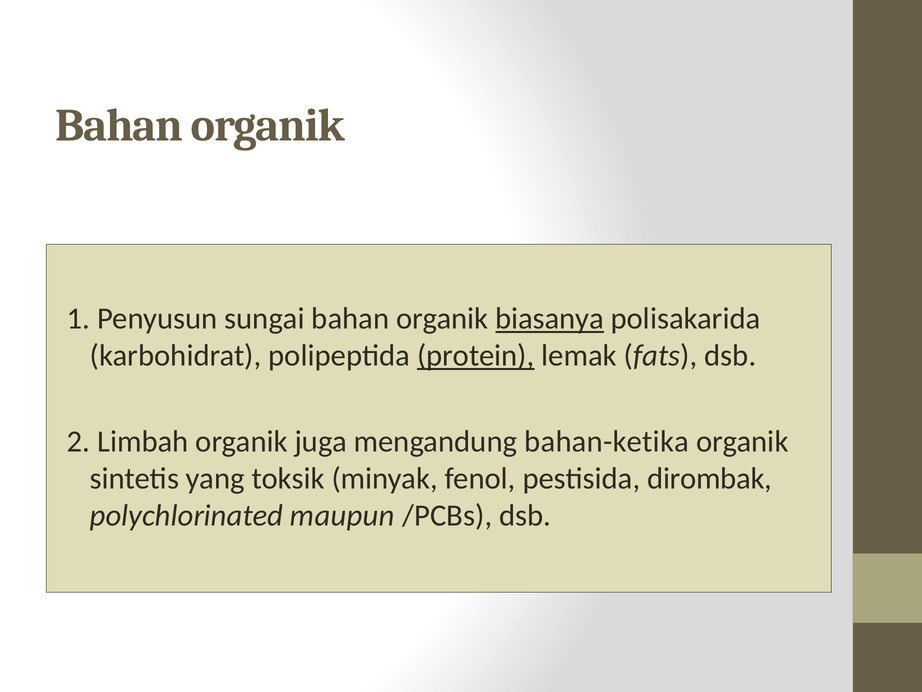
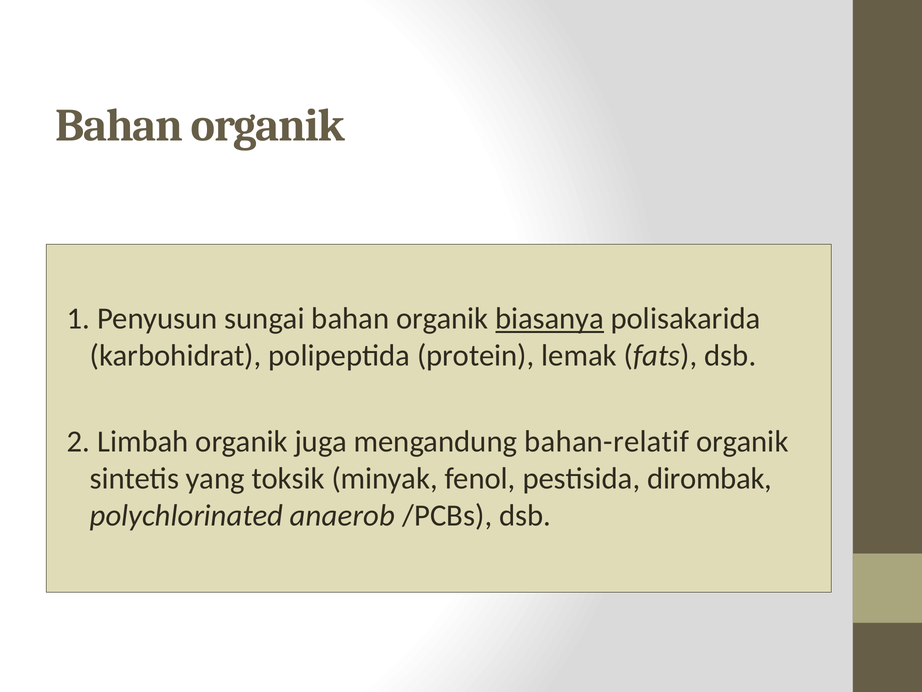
protein underline: present -> none (476, 355)
bahan-ketika: bahan-ketika -> bahan-relatif (607, 441)
maupun: maupun -> anaerob (342, 515)
